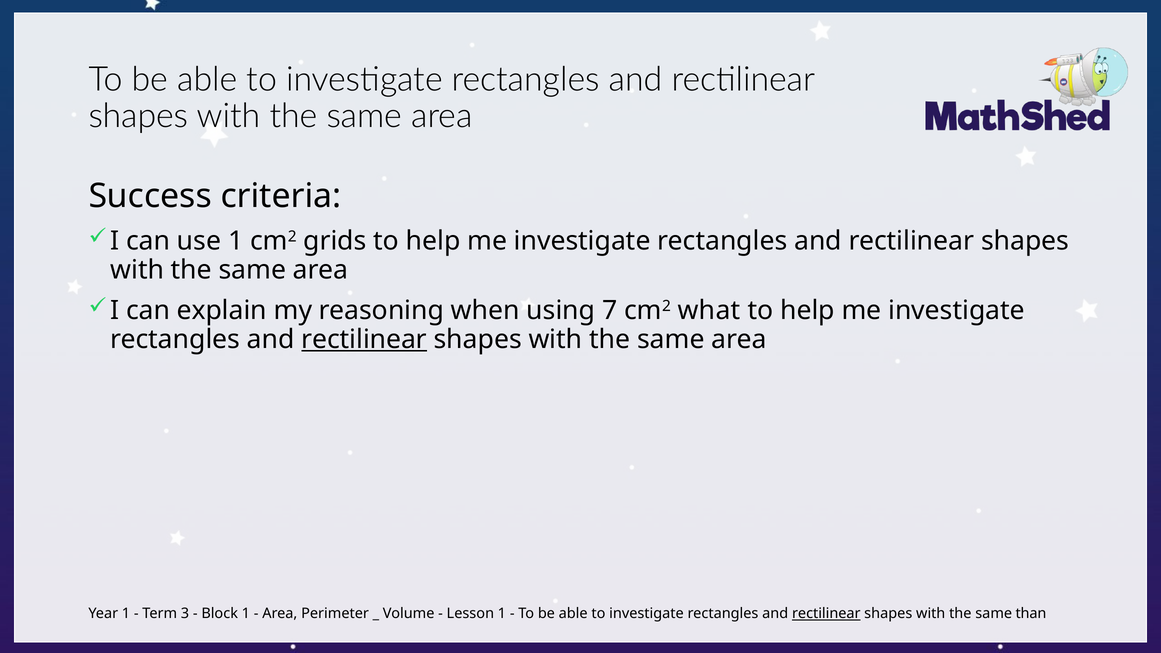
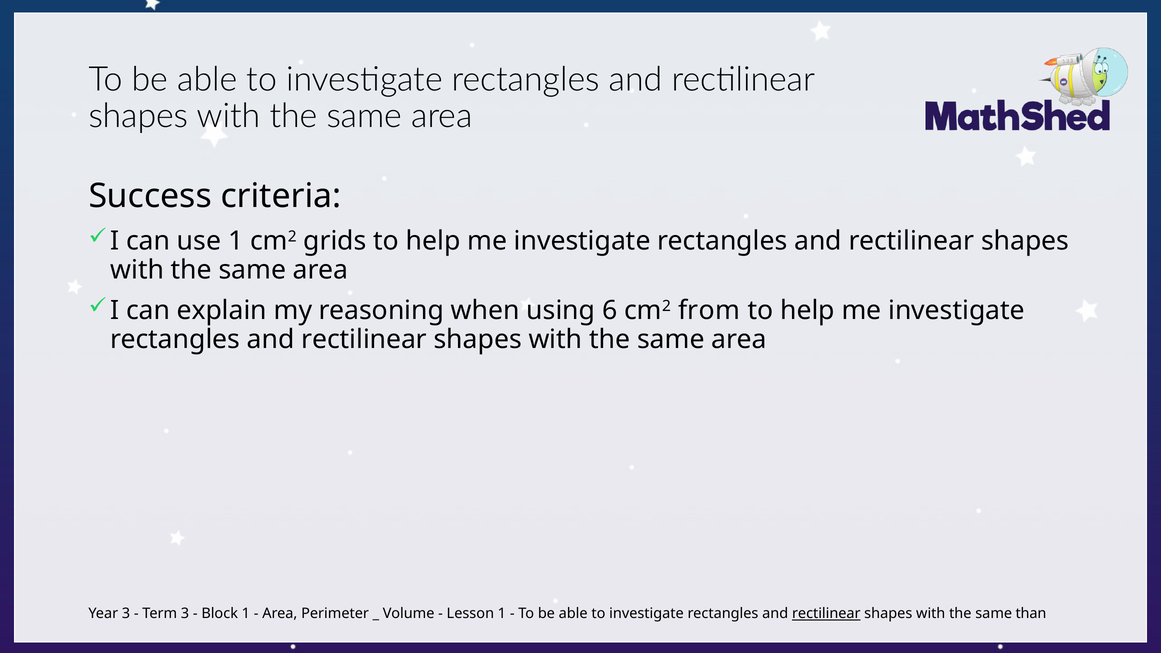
7: 7 -> 6 (610, 311)
what: what -> from (709, 311)
rectilinear underline: present -> none (364, 339)
Year 1: 1 -> 3 (126, 614)
